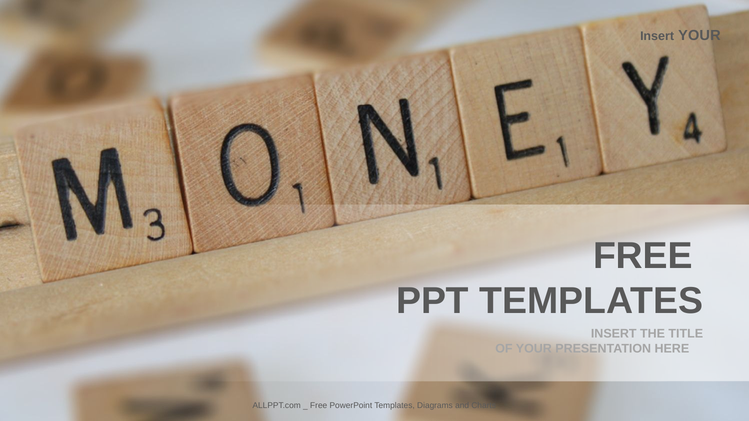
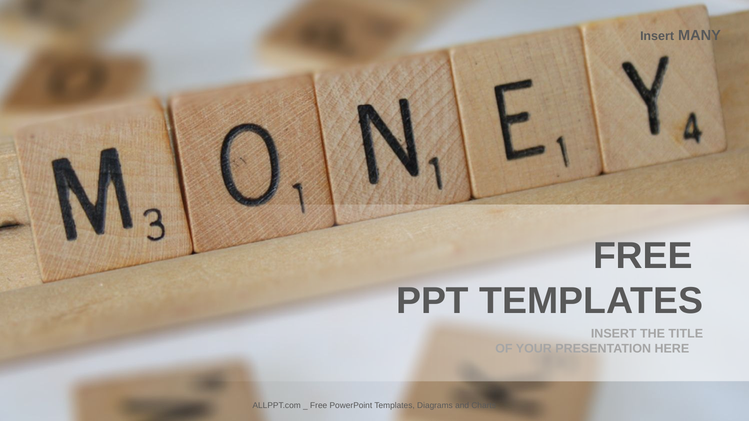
Insert YOUR: YOUR -> MANY (699, 35)
